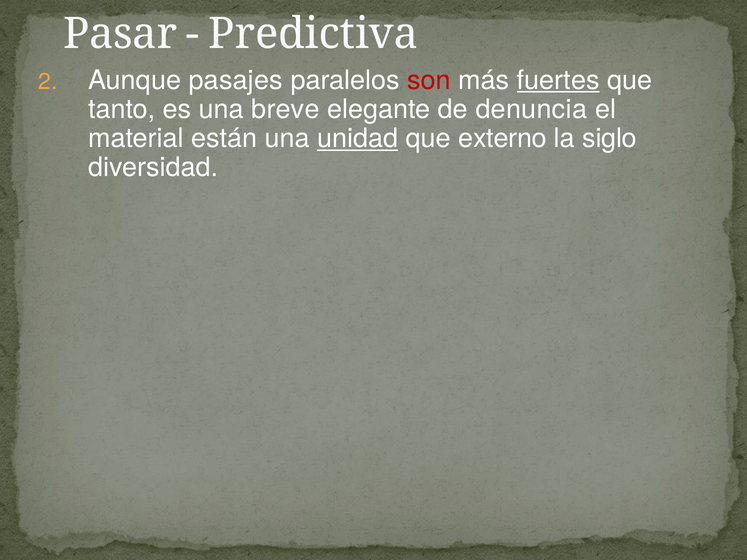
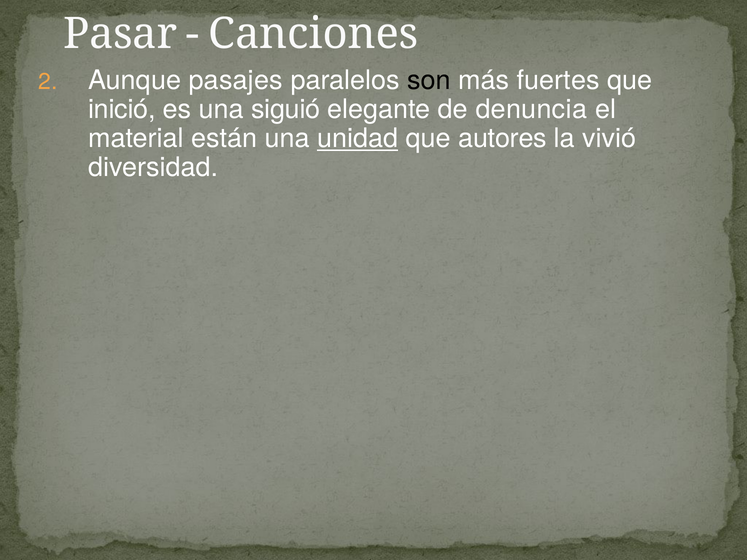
Predictiva: Predictiva -> Canciones (313, 34)
son colour: red -> black (429, 80)
fuertes underline: present -> none (558, 80)
tanto: tanto -> inició (122, 109)
breve: breve -> siguió (286, 109)
externo: externo -> autores (503, 139)
siglo: siglo -> vivió (609, 139)
